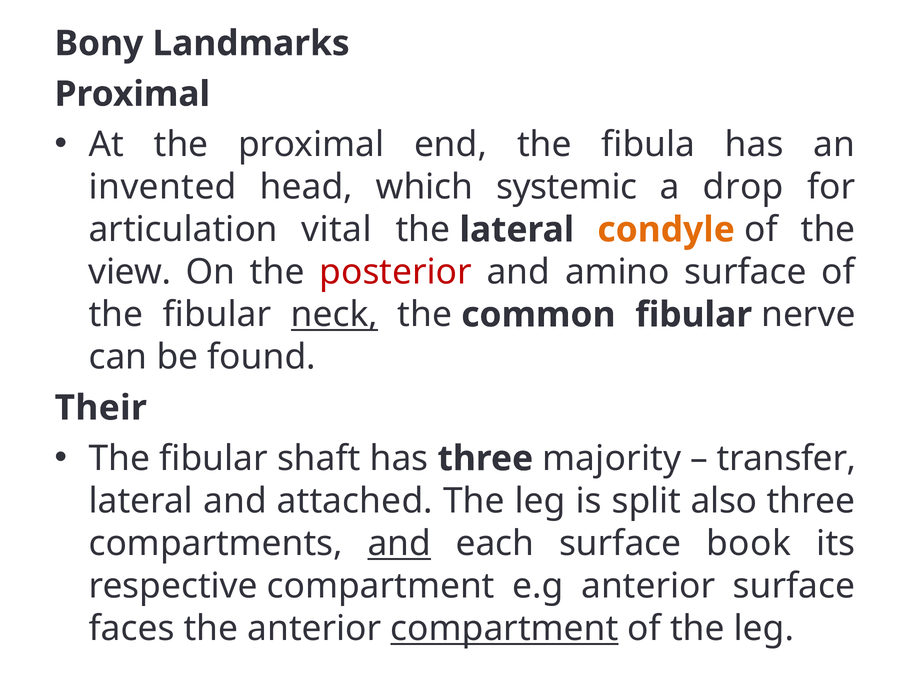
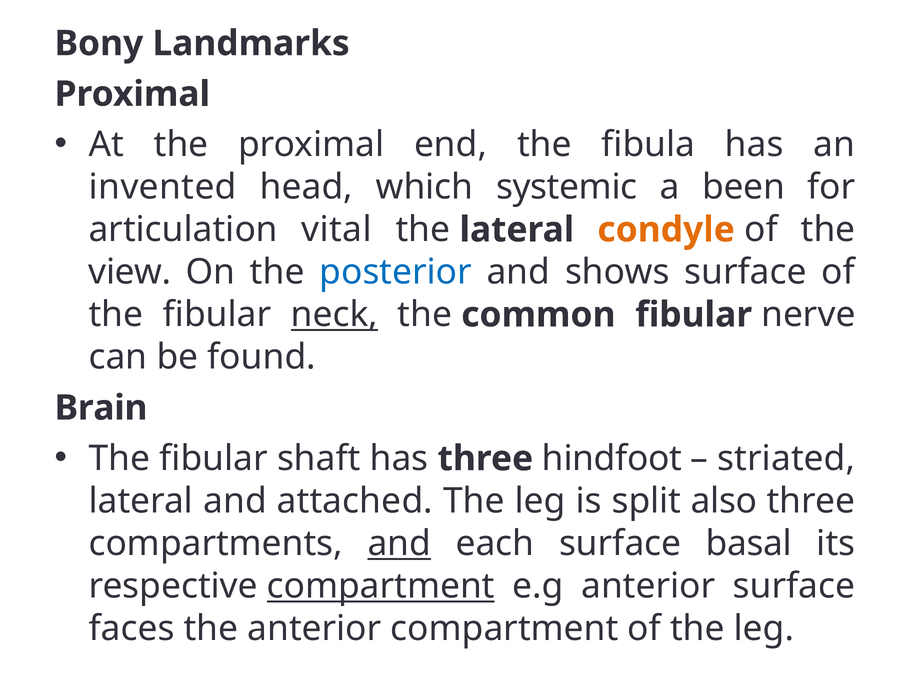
drop: drop -> been (744, 187)
posterior colour: red -> blue (396, 272)
amino: amino -> shows (617, 272)
Their: Their -> Brain (101, 408)
majority: majority -> hindfoot (612, 458)
transfer: transfer -> striated (786, 458)
book: book -> basal (749, 543)
compartment underline: none -> present (381, 586)
compartment underline: present -> none (504, 628)
